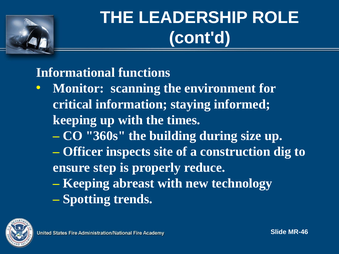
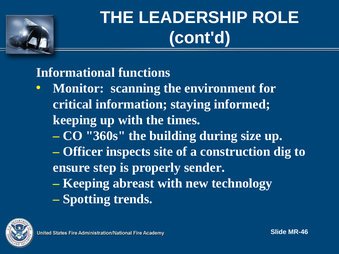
reduce: reduce -> sender (205, 168)
